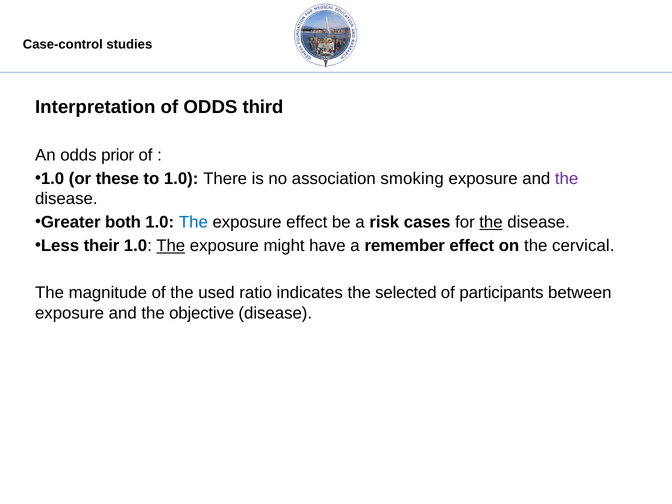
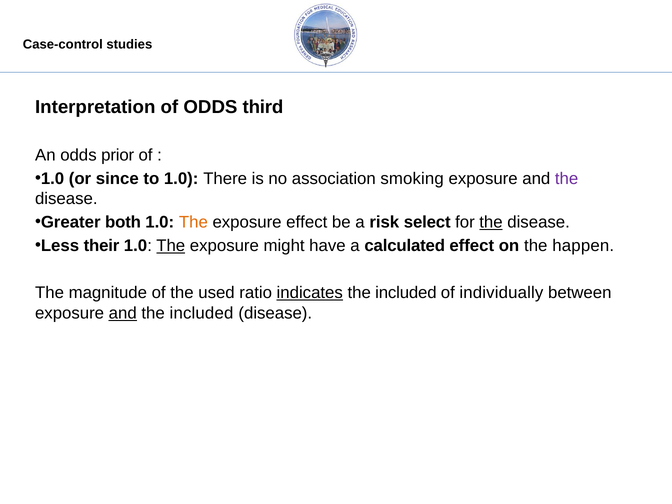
these: these -> since (117, 179)
The colour: blue -> orange (193, 222)
cases: cases -> select (427, 222)
remember: remember -> calculated (405, 246)
cervical: cervical -> happen (583, 246)
indicates underline: none -> present (310, 293)
selected: selected -> included (406, 293)
participants: participants -> individually (501, 293)
and underline: none -> present (123, 313)
objective: objective -> included (201, 313)
